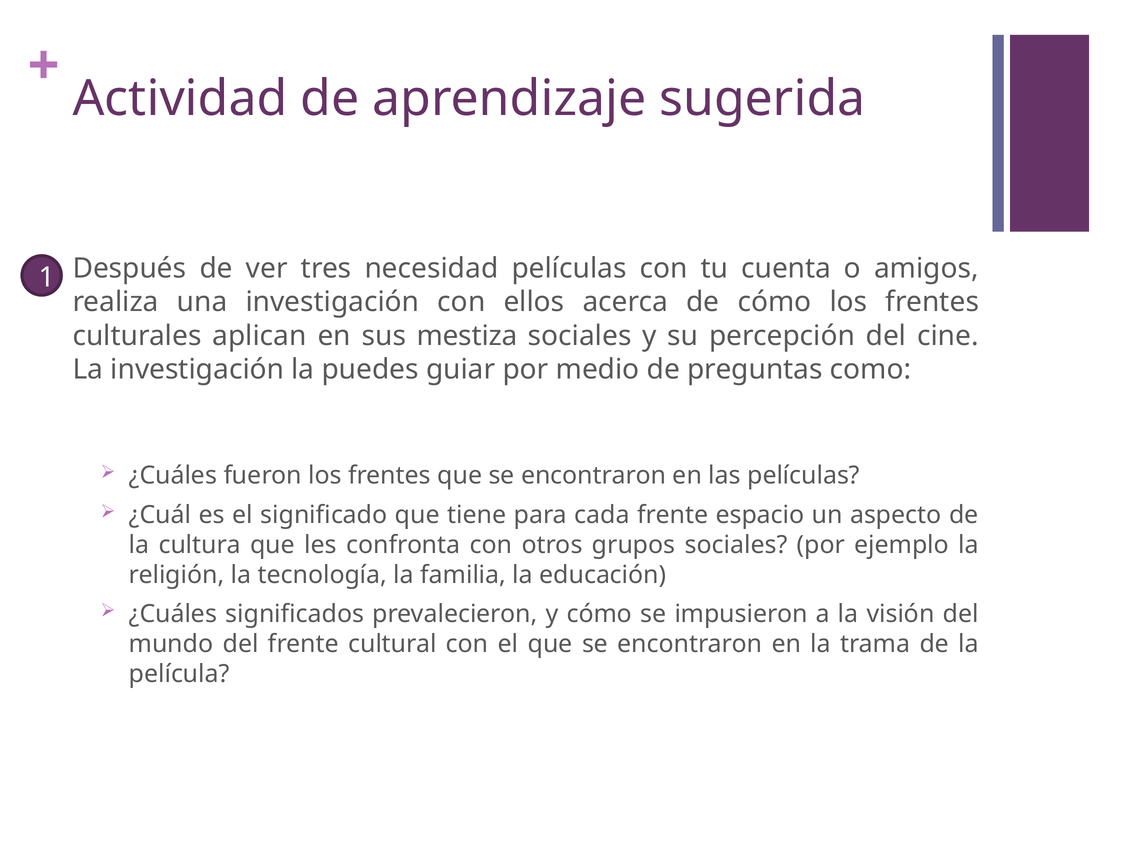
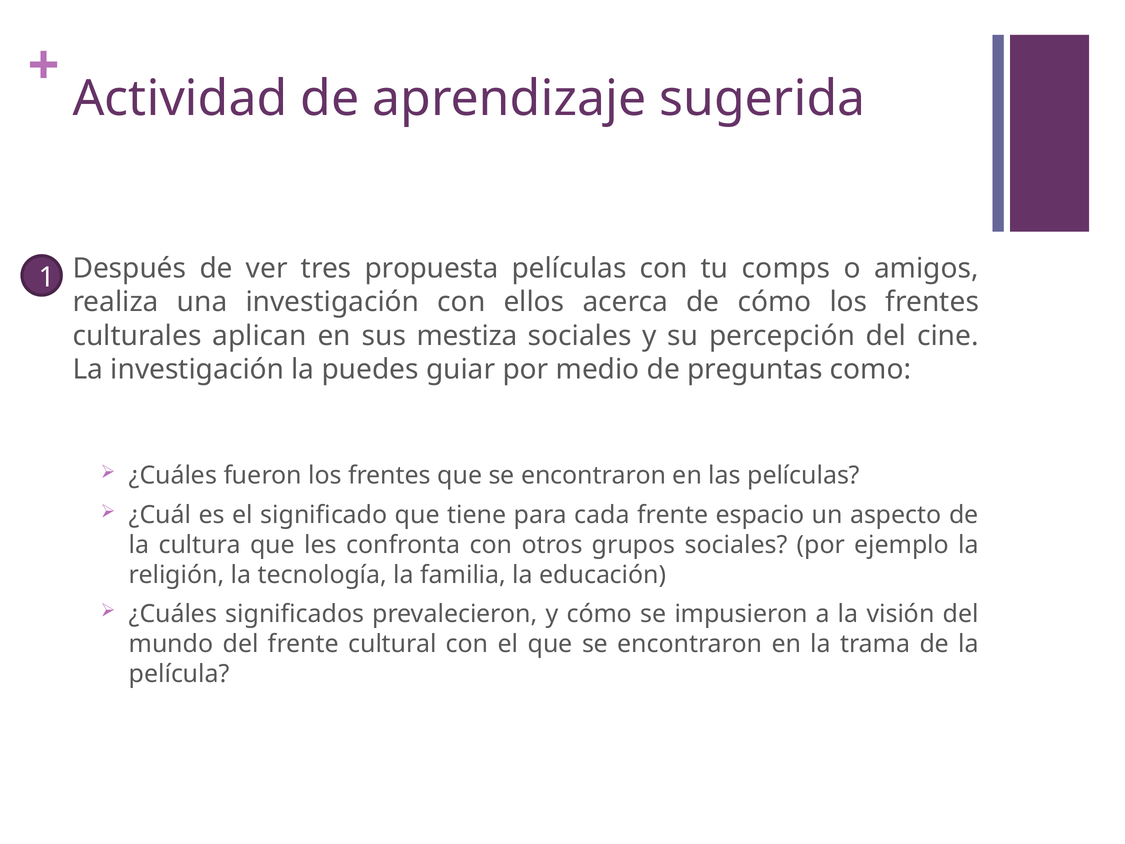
necesidad: necesidad -> propuesta (432, 268)
cuenta: cuenta -> comps (786, 268)
